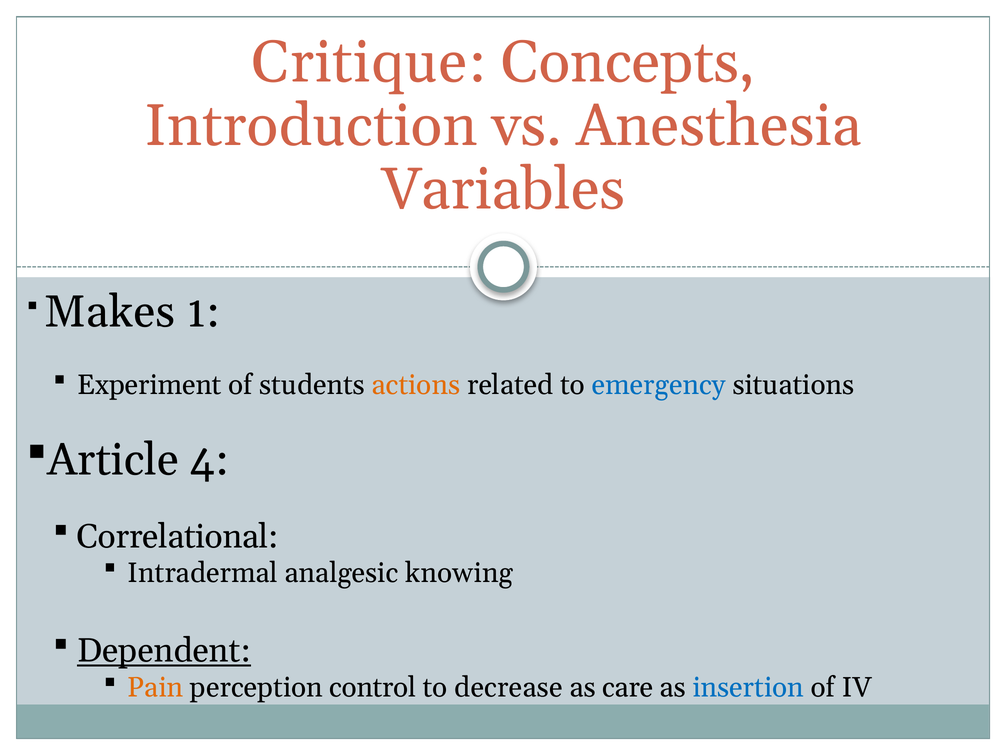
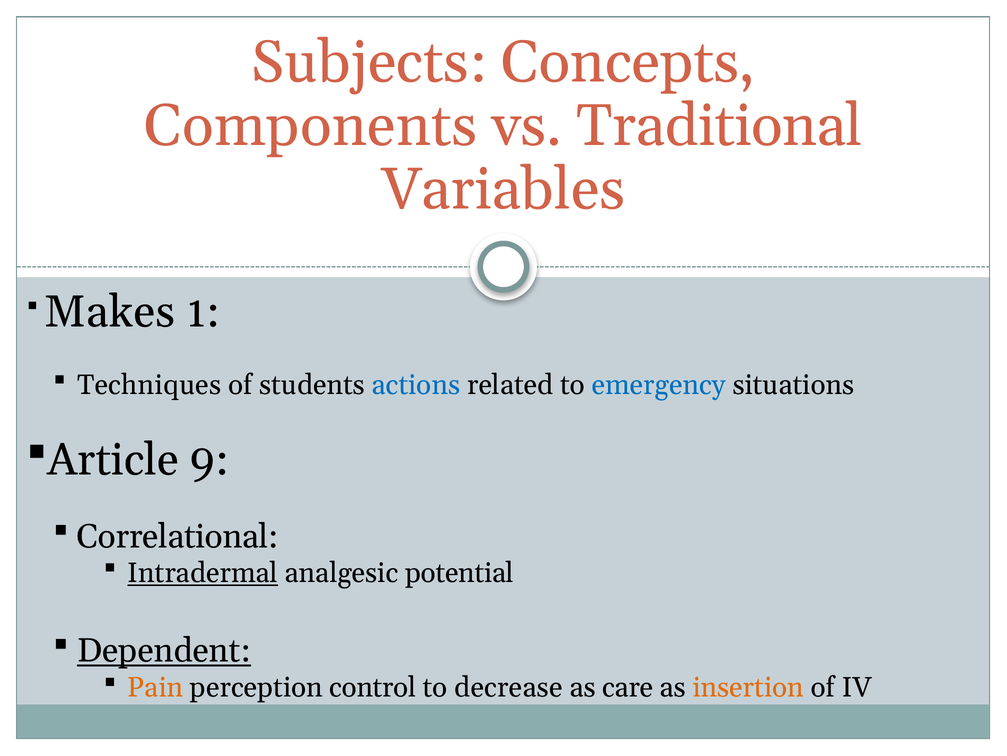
Critique: Critique -> Subjects (369, 62)
Introduction: Introduction -> Components (311, 126)
Anesthesia: Anesthesia -> Traditional (719, 126)
Experiment: Experiment -> Techniques (149, 385)
actions colour: orange -> blue (416, 385)
4: 4 -> 9 (209, 460)
Intradermal underline: none -> present (203, 573)
knowing: knowing -> potential (460, 573)
insertion colour: blue -> orange (748, 687)
